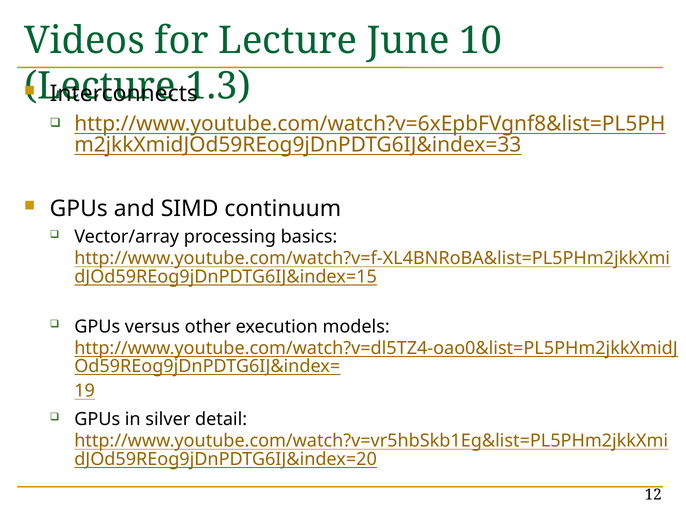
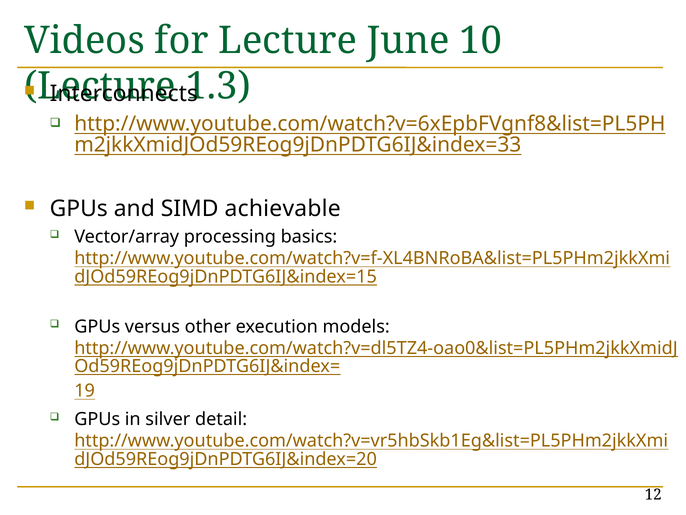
continuum: continuum -> achievable (283, 209)
